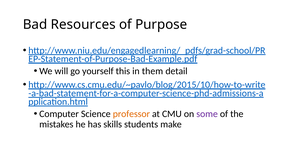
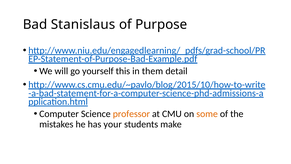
Resources: Resources -> Stanislaus (83, 24)
some colour: purple -> orange (207, 114)
skills: skills -> your (113, 124)
